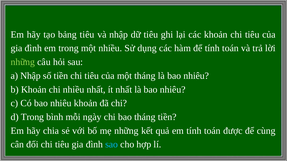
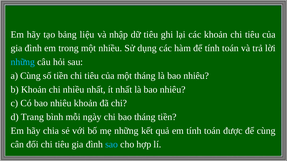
bảng tiêu: tiêu -> liệu (87, 35)
những colour: light green -> light blue (23, 62)
a Nhập: Nhập -> Cùng (30, 76)
d Trong: Trong -> Trang (32, 117)
